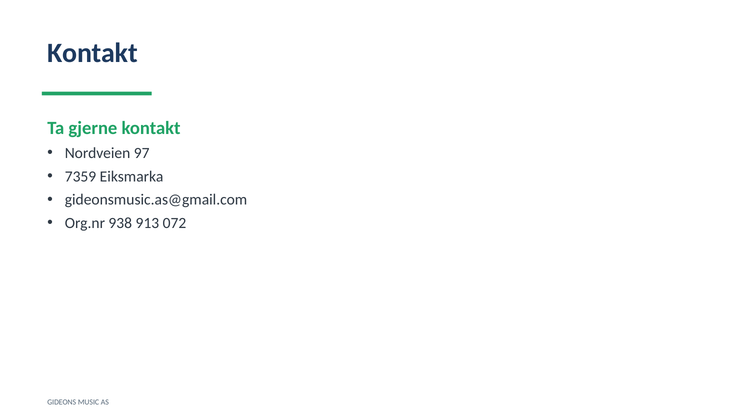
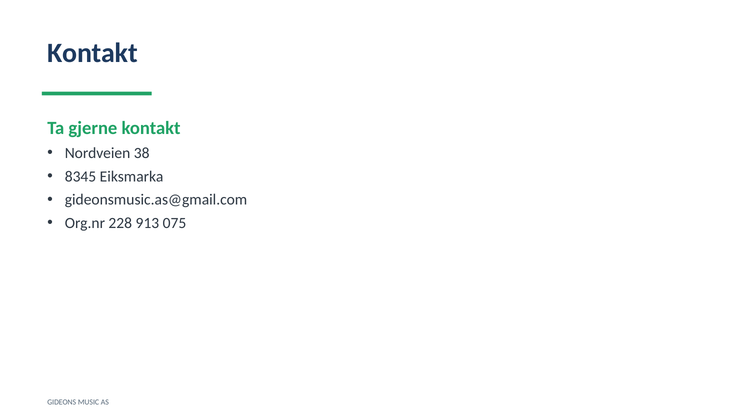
97: 97 -> 38 (142, 153)
7359: 7359 -> 8345 (80, 176)
938: 938 -> 228 (120, 223)
072: 072 -> 075 (175, 223)
